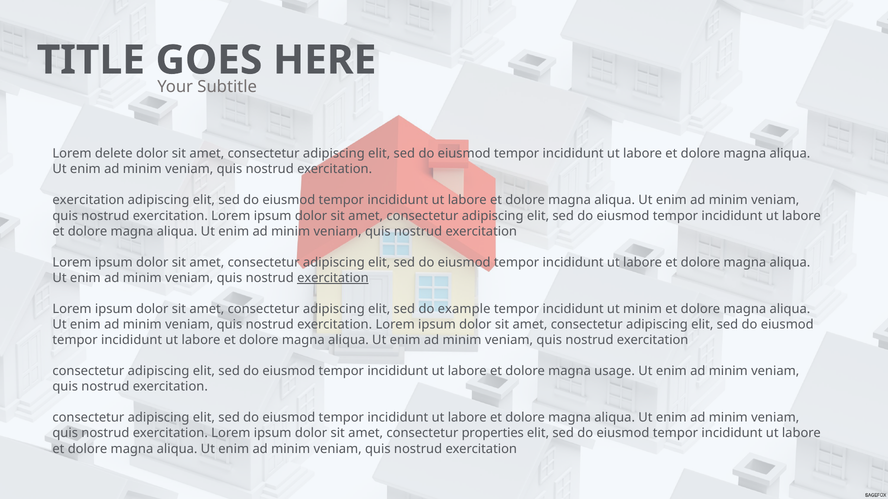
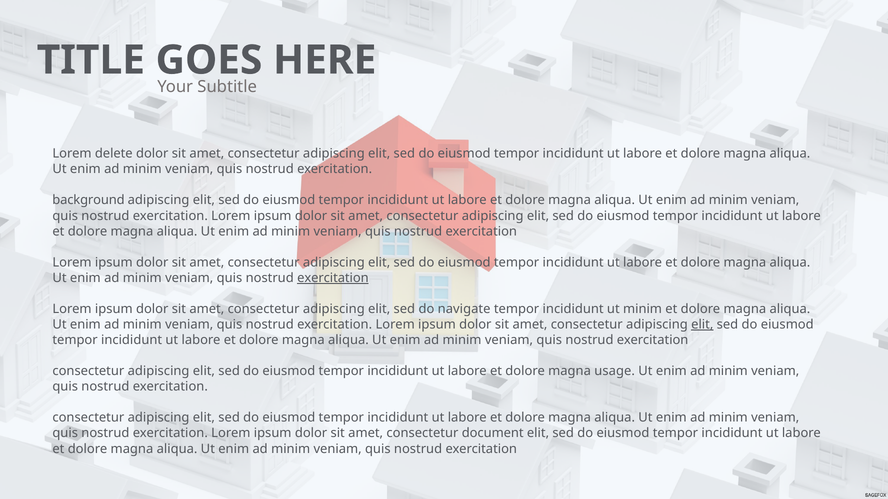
exercitation: exercitation -> background (88, 200)
example: example -> navigate (464, 309)
elit underline: none -> present (702, 325)
properties: properties -> document (493, 434)
